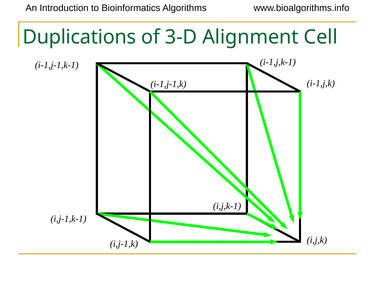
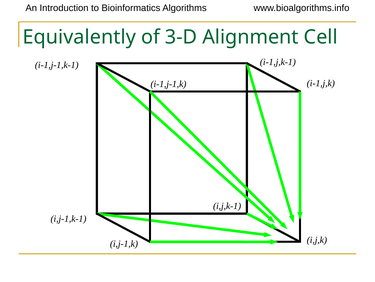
Duplications: Duplications -> Equivalently (79, 37)
